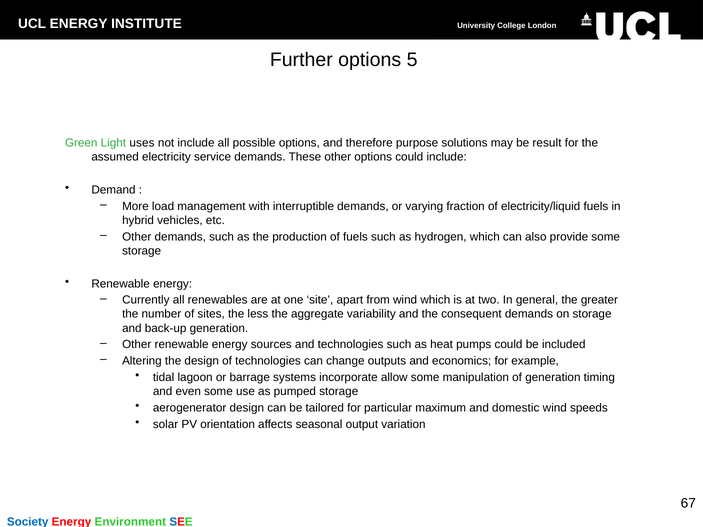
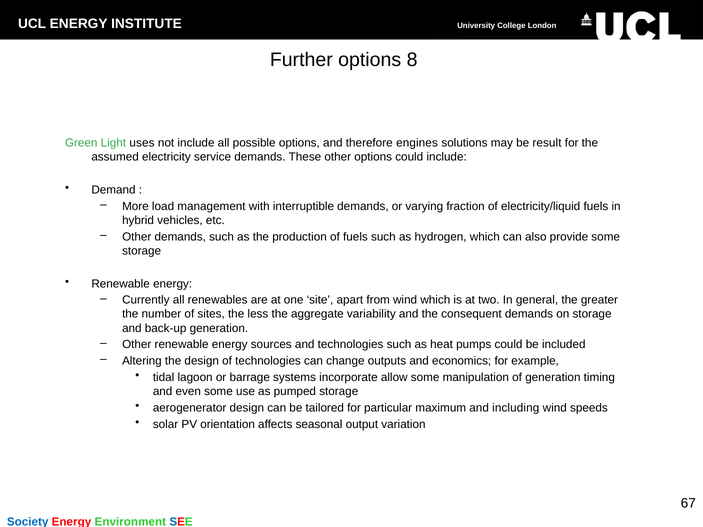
5: 5 -> 8 (412, 60)
purpose: purpose -> engines (417, 143)
domestic: domestic -> including (516, 408)
